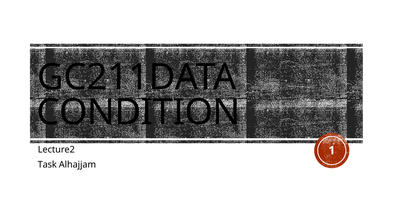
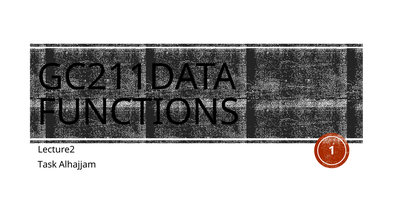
CONDITION: CONDITION -> FUNCTIONS (138, 112)
